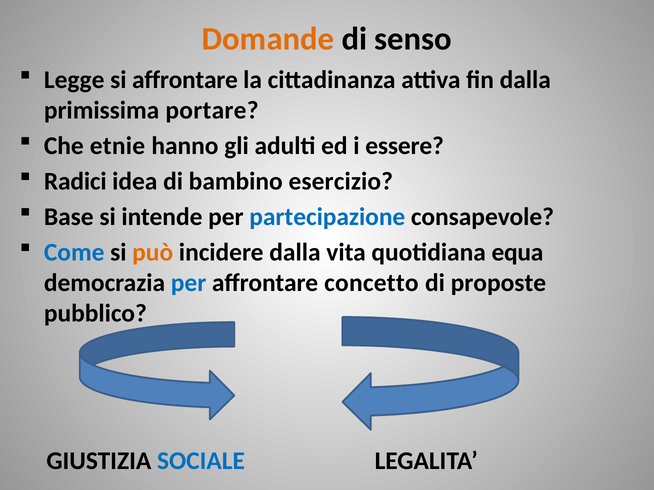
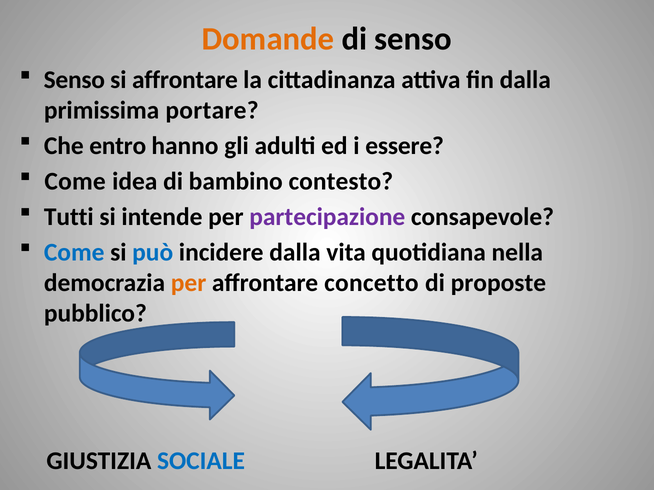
Legge: Legge -> Senso (74, 80)
etnie: etnie -> entro (118, 146)
Radici: Radici -> Come (75, 182)
esercizio: esercizio -> contesto (341, 182)
Base: Base -> Tutti (69, 217)
partecipazione colour: blue -> purple (327, 217)
può colour: orange -> blue (153, 253)
equa: equa -> nella (517, 253)
per colour: blue -> orange (189, 283)
